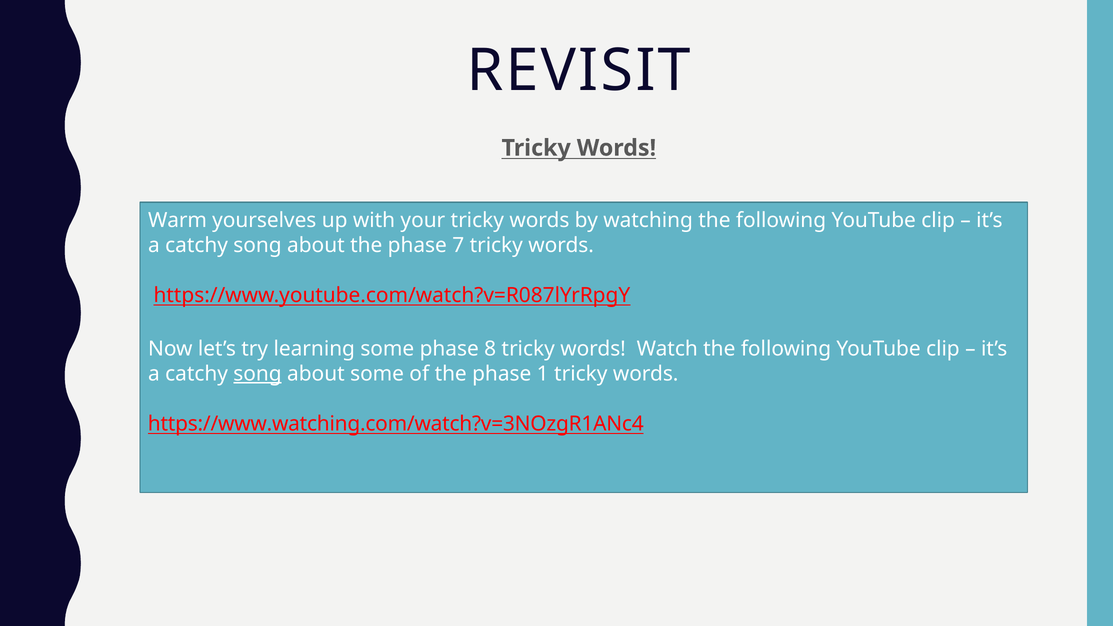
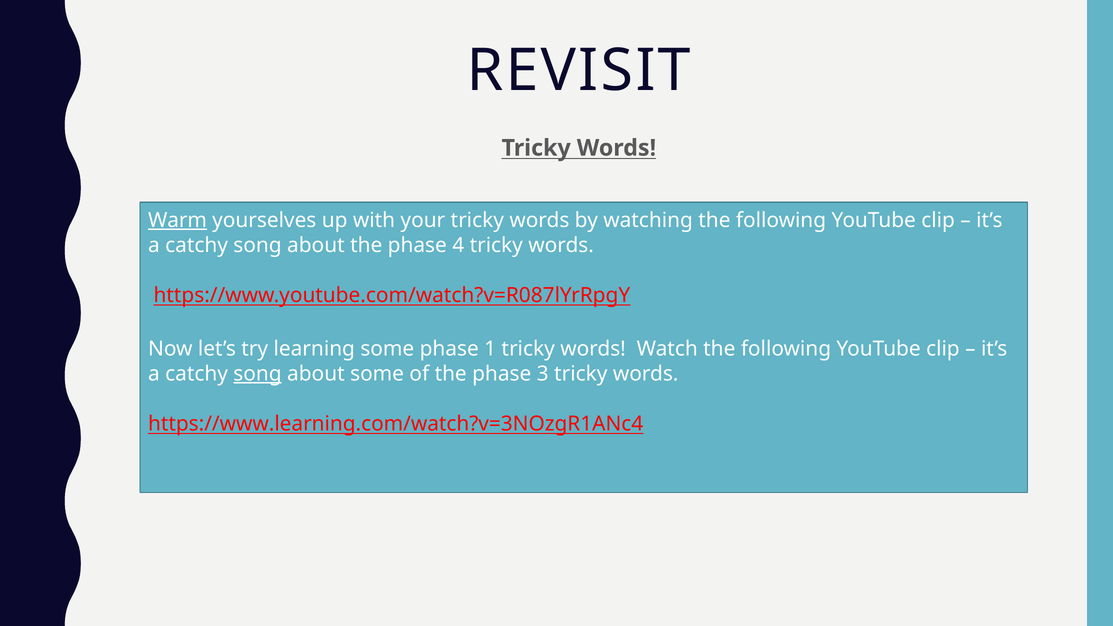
Warm underline: none -> present (178, 220)
7: 7 -> 4 (458, 245)
8: 8 -> 1 (490, 349)
1: 1 -> 3 (543, 374)
https://www.watching.com/watch?v=3NOzgR1ANc4: https://www.watching.com/watch?v=3NOzgR1ANc4 -> https://www.learning.com/watch?v=3NOzgR1ANc4 (396, 424)
